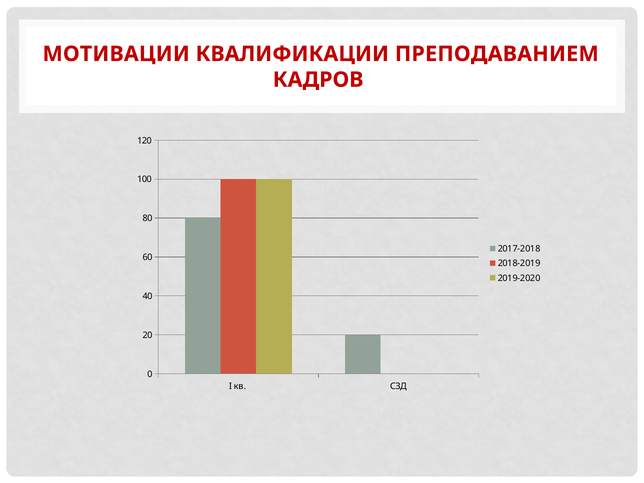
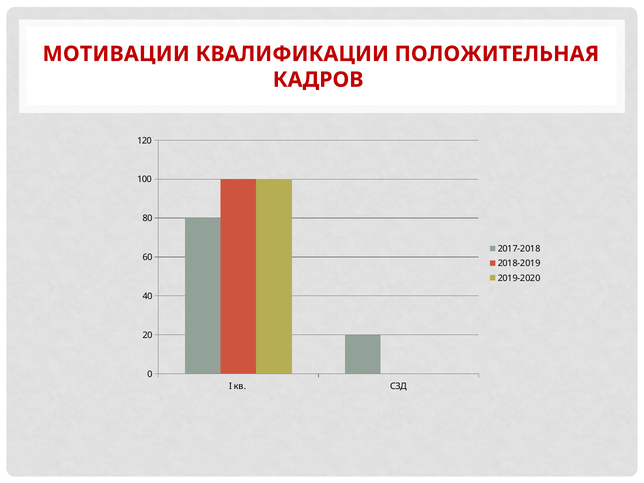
ПРЕПОДАВАНИЕМ: ПРЕПОДАВАНИЕМ -> ПОЛОЖИТЕЛЬНАЯ (497, 54)
